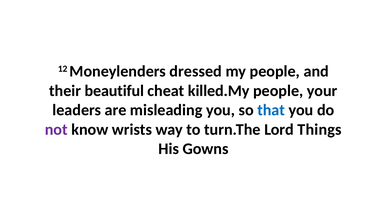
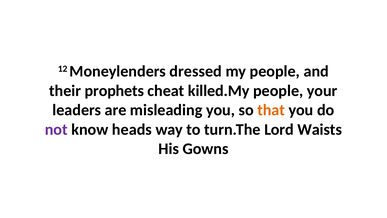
beautiful: beautiful -> prophets (114, 91)
that colour: blue -> orange (271, 110)
wrists: wrists -> heads (132, 129)
Things: Things -> Waists (320, 129)
